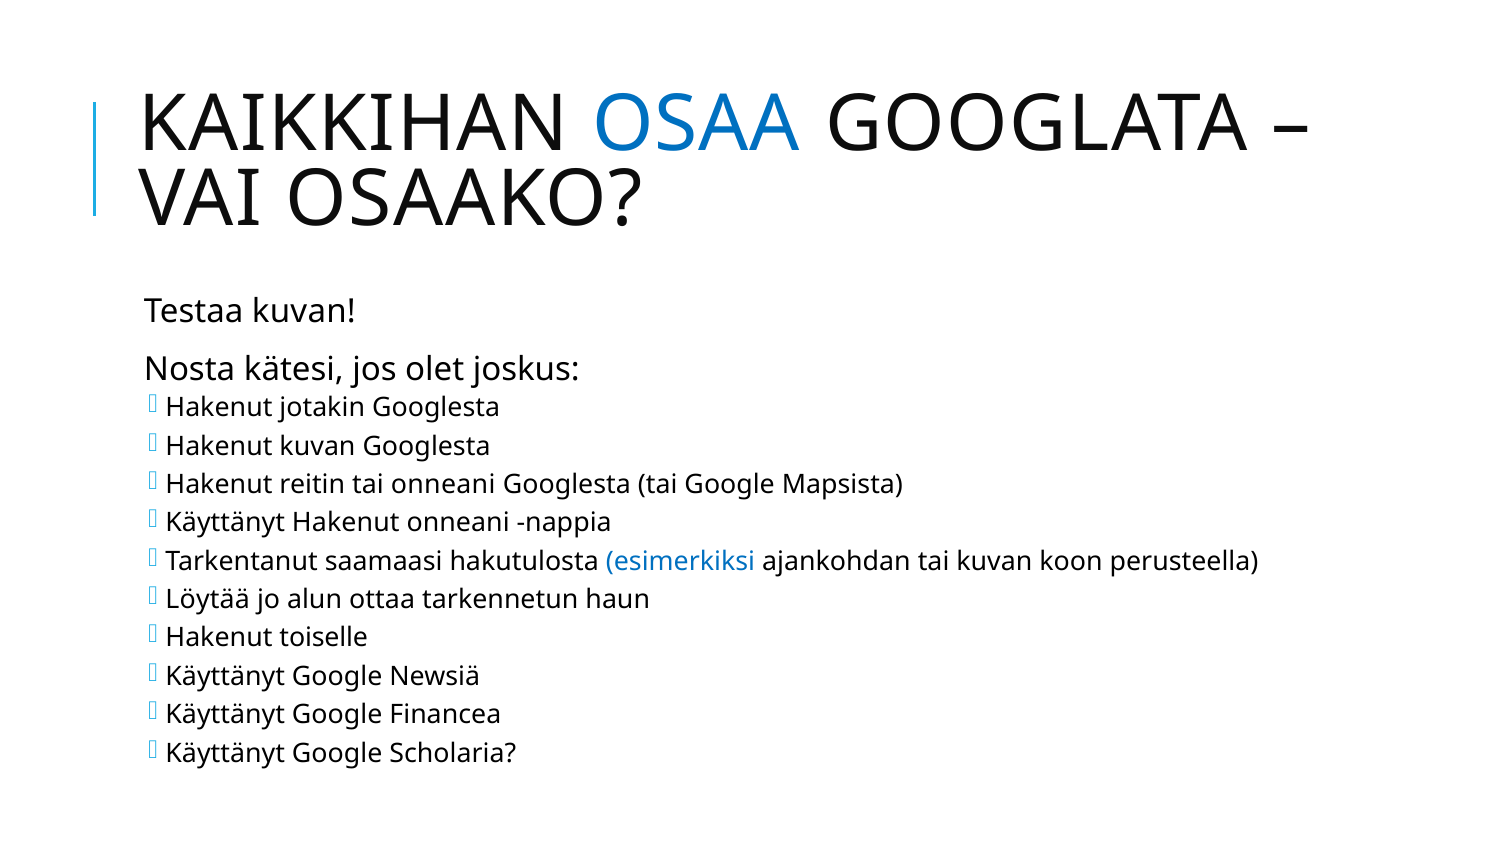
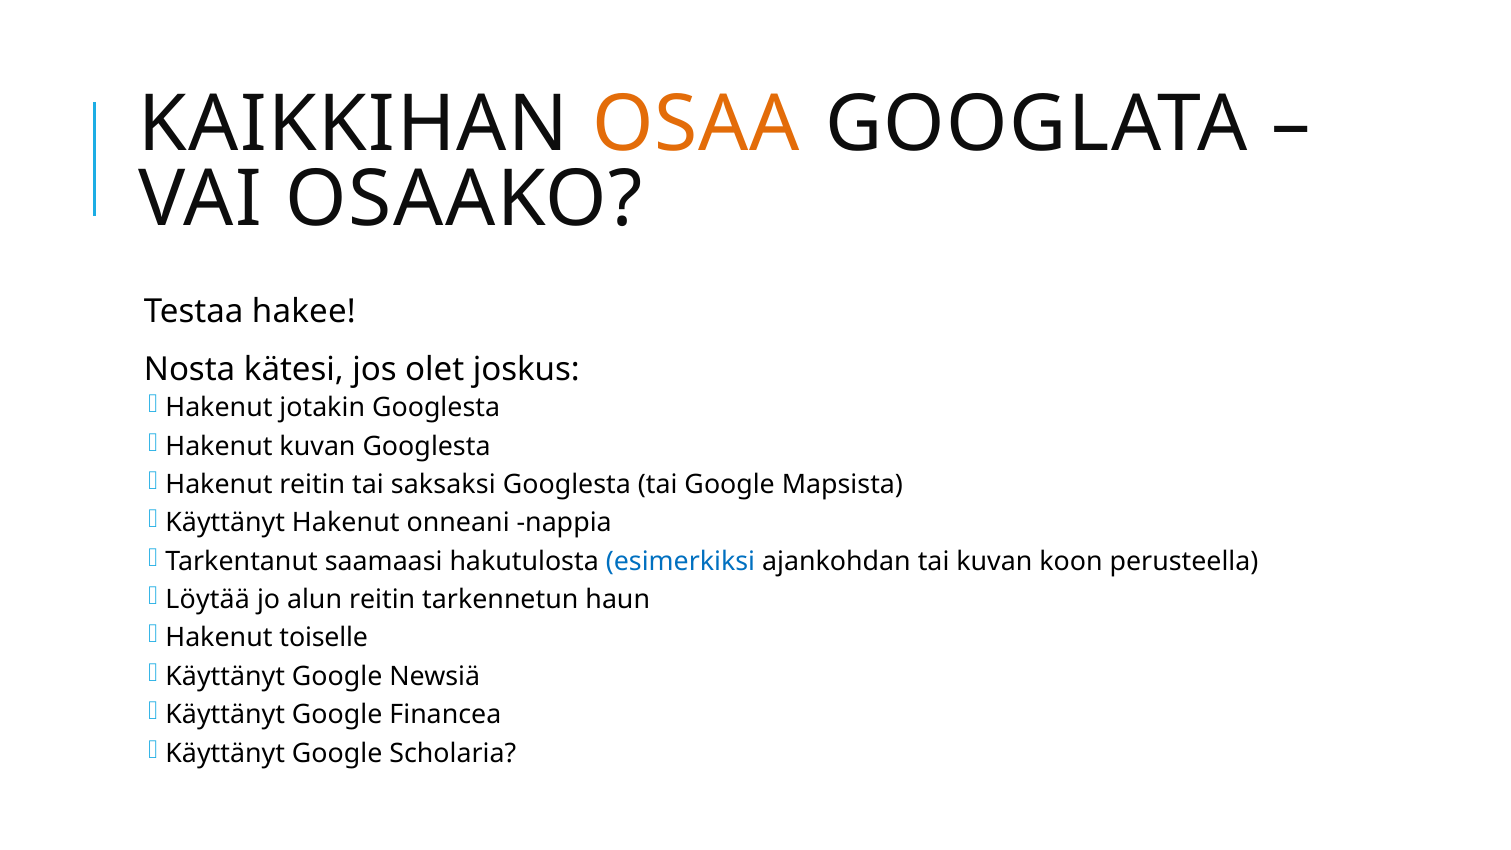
OSAA colour: blue -> orange (696, 124)
Testaa kuvan: kuvan -> hakee (304, 311)
tai onneani: onneani -> saksaksi (443, 485)
alun ottaa: ottaa -> reitin (382, 600)
